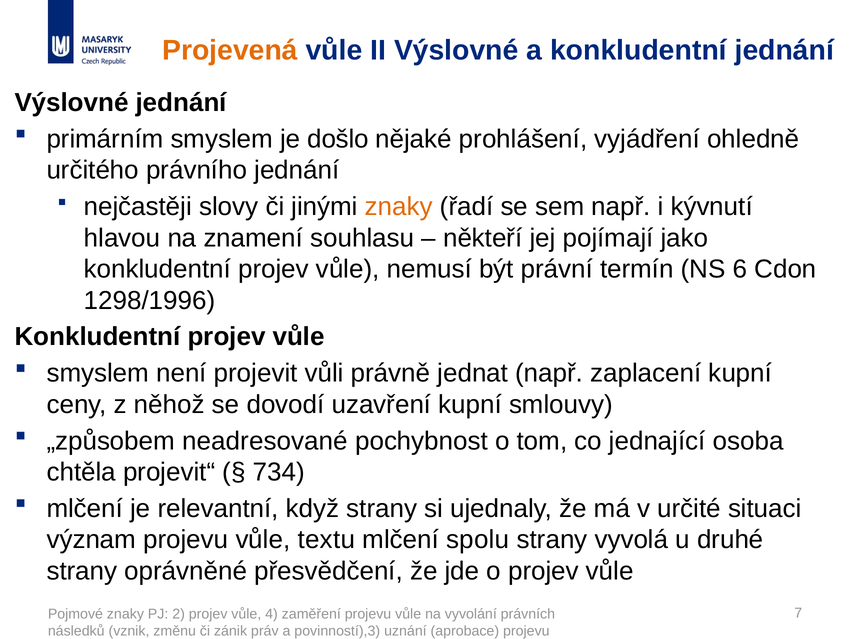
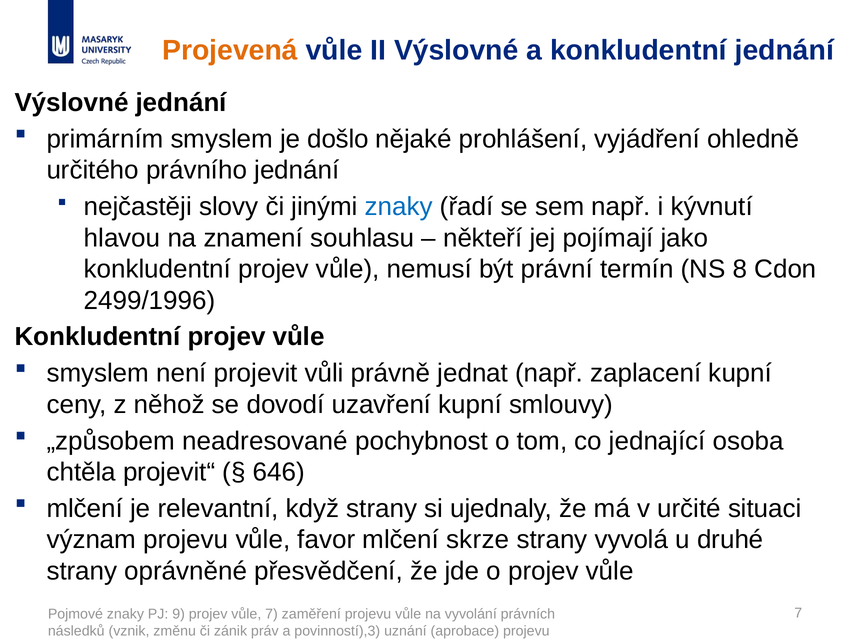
znaky colour: orange -> blue (399, 207)
6: 6 -> 8 (740, 269)
1298/1996: 1298/1996 -> 2499/1996 (150, 300)
734: 734 -> 646 (279, 472)
textu: textu -> favor (326, 540)
spolu: spolu -> skrze (478, 540)
2: 2 -> 9 (179, 614)
vůle 4: 4 -> 7 (271, 614)
